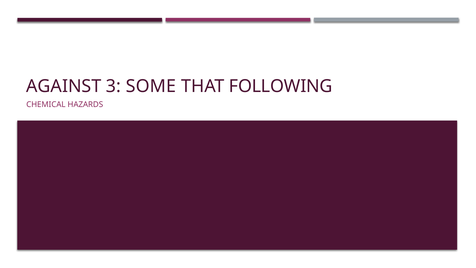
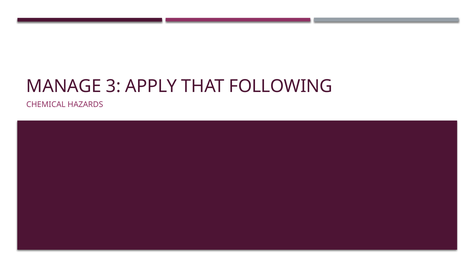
AGAINST: AGAINST -> MANAGE (64, 86)
SOME: SOME -> APPLY (151, 86)
